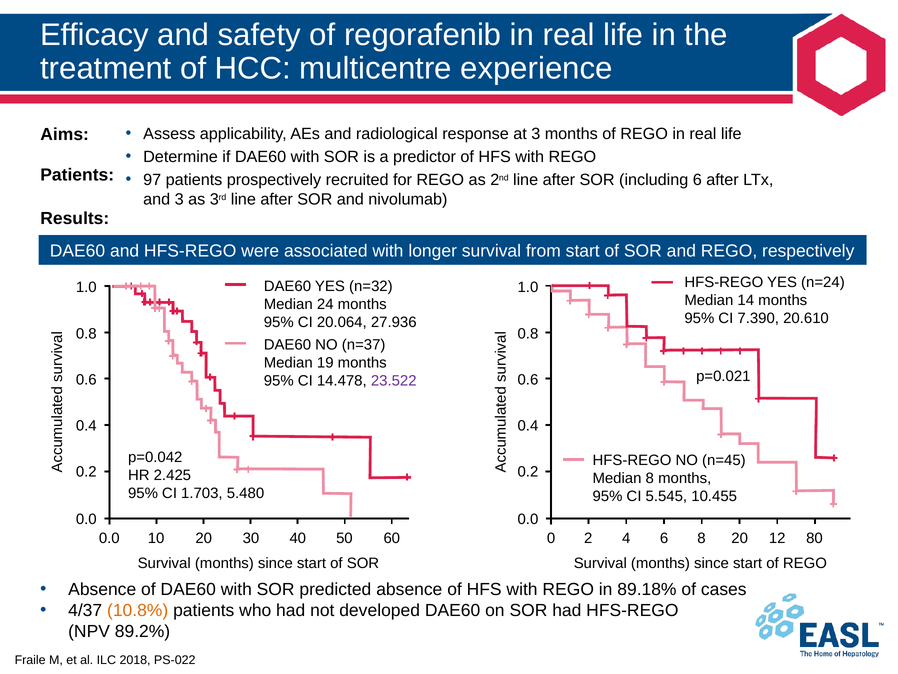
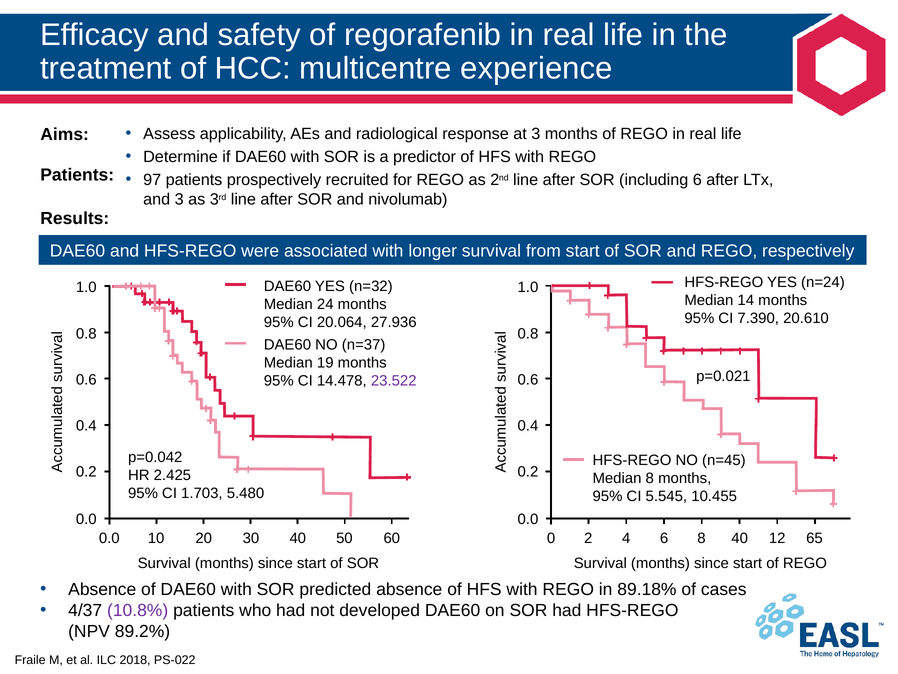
8 20: 20 -> 40 (740, 538)
80: 80 -> 65 (815, 538)
10.8% colour: orange -> purple (138, 610)
